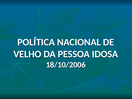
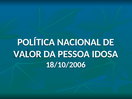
VELHO: VELHO -> VALOR (27, 54)
